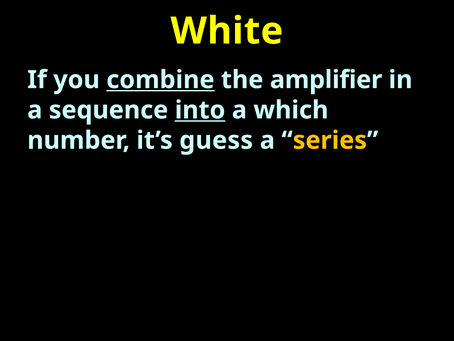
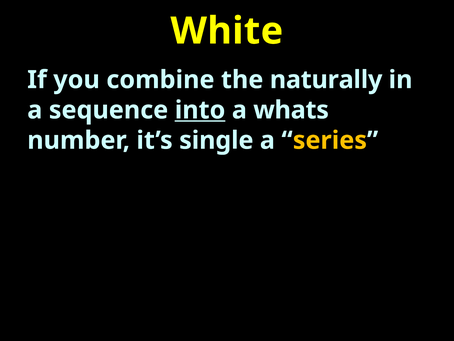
combine underline: present -> none (160, 80)
amplifier: amplifier -> naturally (326, 80)
which: which -> whats (291, 110)
guess: guess -> single (216, 140)
